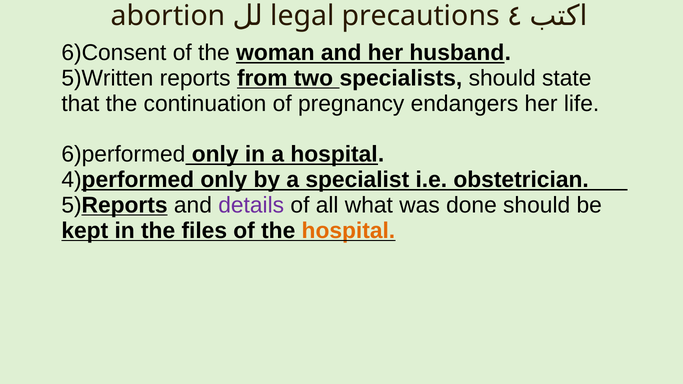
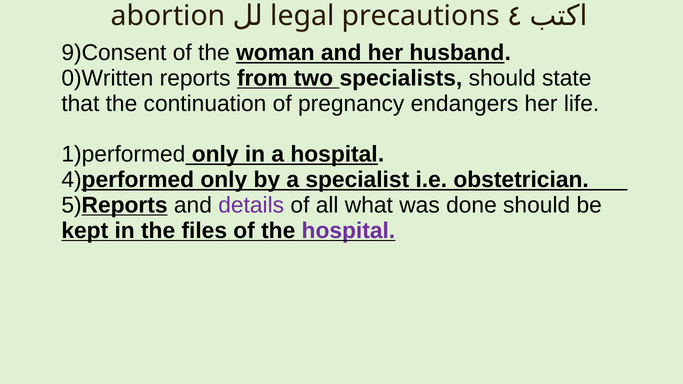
6)Consent: 6)Consent -> 9)Consent (114, 53)
5)Written: 5)Written -> 0)Written (107, 78)
6)performed: 6)performed -> 1)performed (123, 154)
hospital colour: orange -> purple (348, 231)
